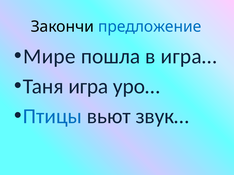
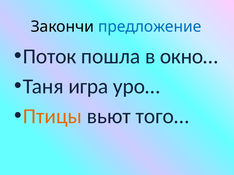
Мире: Мире -> Поток (50, 56)
игра…: игра… -> окно… (189, 56)
Птицы colour: blue -> orange (52, 117)
звук…: звук… -> того… (162, 117)
